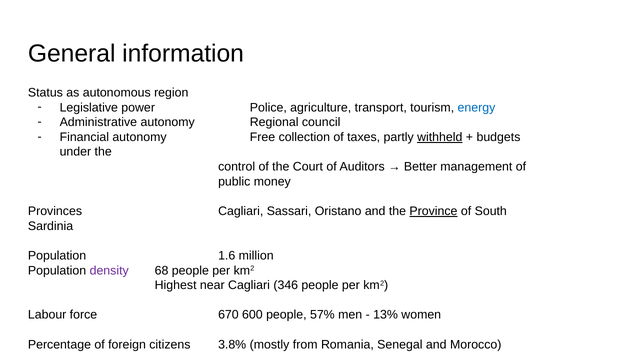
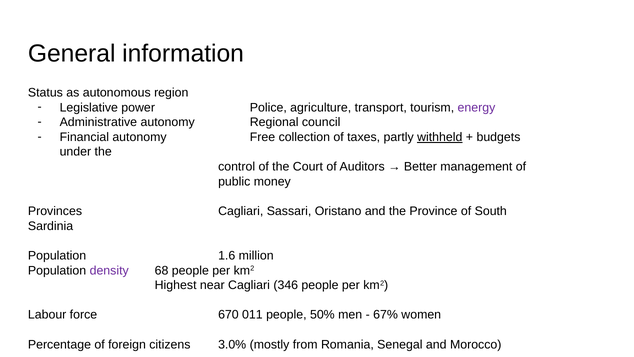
energy colour: blue -> purple (476, 107)
Province underline: present -> none (433, 211)
600: 600 -> 011 (252, 315)
57%: 57% -> 50% (322, 315)
13%: 13% -> 67% (386, 315)
3.8%: 3.8% -> 3.0% (232, 344)
